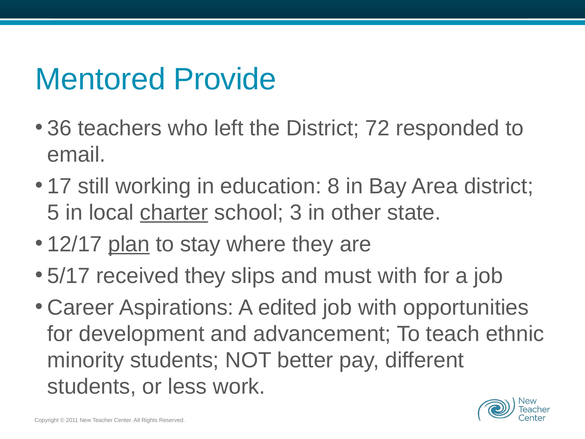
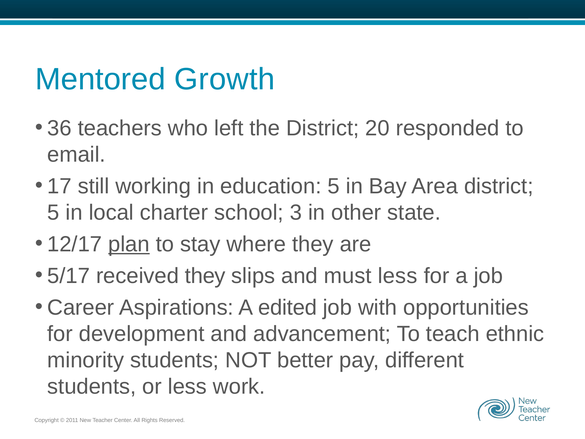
Provide: Provide -> Growth (225, 79)
72: 72 -> 20 (377, 128)
education 8: 8 -> 5 (334, 186)
charter underline: present -> none (174, 212)
must with: with -> less (398, 276)
